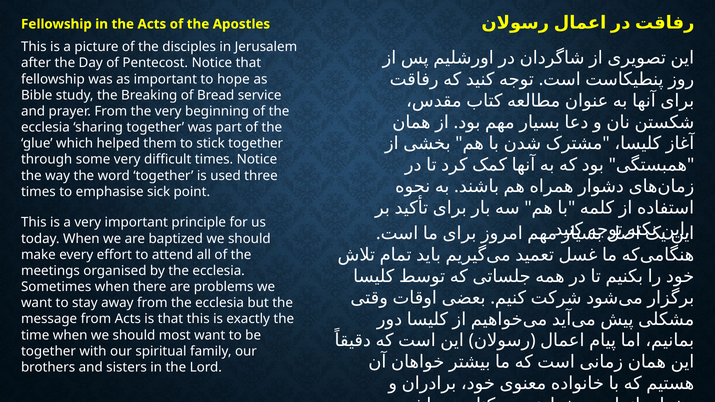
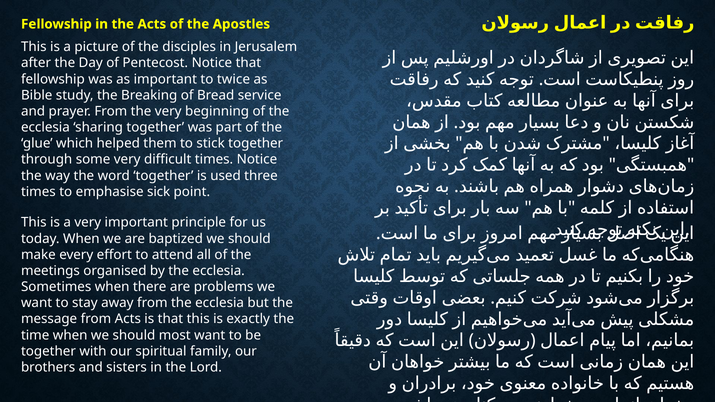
hope: hope -> twice (233, 79)
